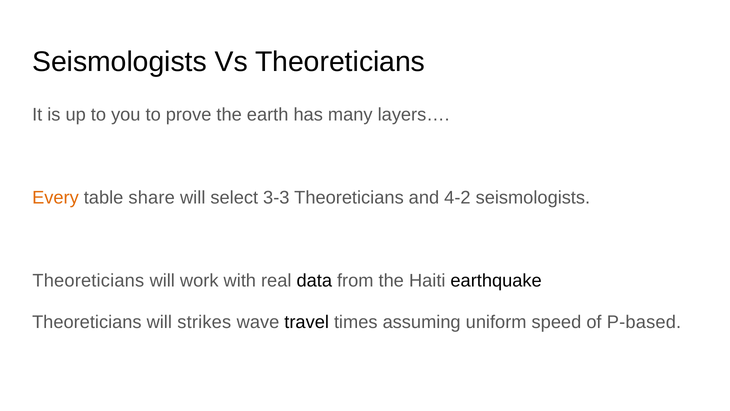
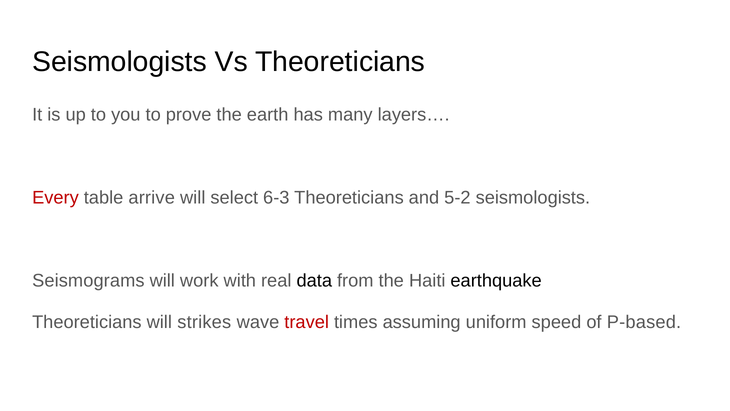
Every colour: orange -> red (55, 198)
share: share -> arrive (152, 198)
3-3: 3-3 -> 6-3 (276, 198)
4-2: 4-2 -> 5-2 (457, 198)
Theoreticians: Theoreticians -> Seismograms (88, 280)
travel colour: black -> red (307, 322)
